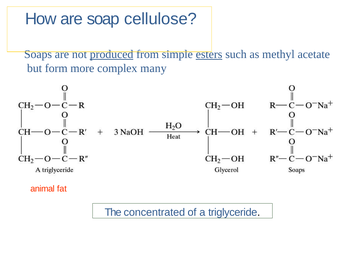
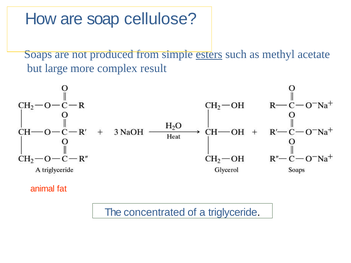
produced underline: present -> none (112, 54)
form: form -> large (56, 68)
many: many -> result (153, 68)
